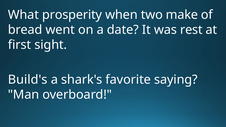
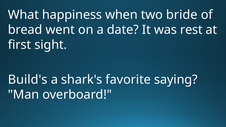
prosperity: prosperity -> happiness (72, 15)
make: make -> bride (182, 15)
